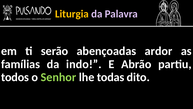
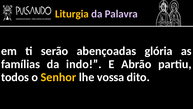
ardor: ardor -> glória (159, 51)
Senhor colour: light green -> yellow (58, 77)
todas: todas -> vossa (111, 77)
